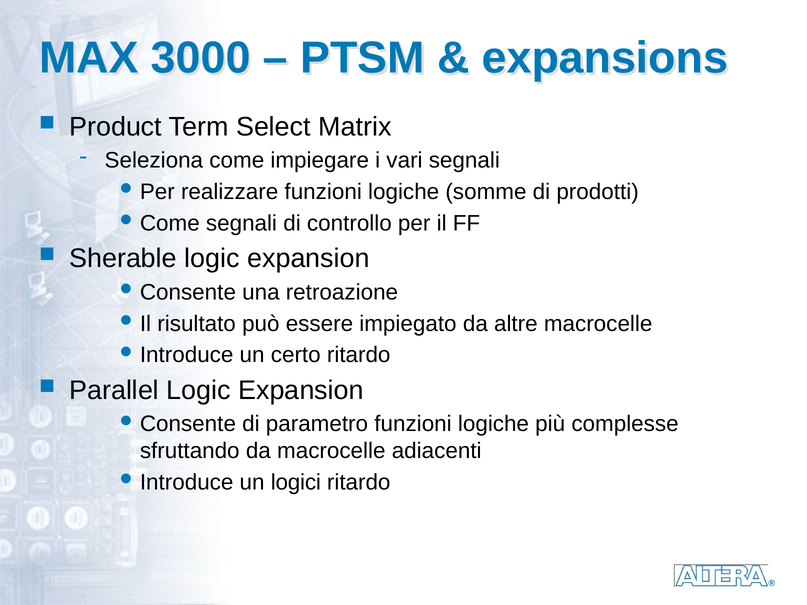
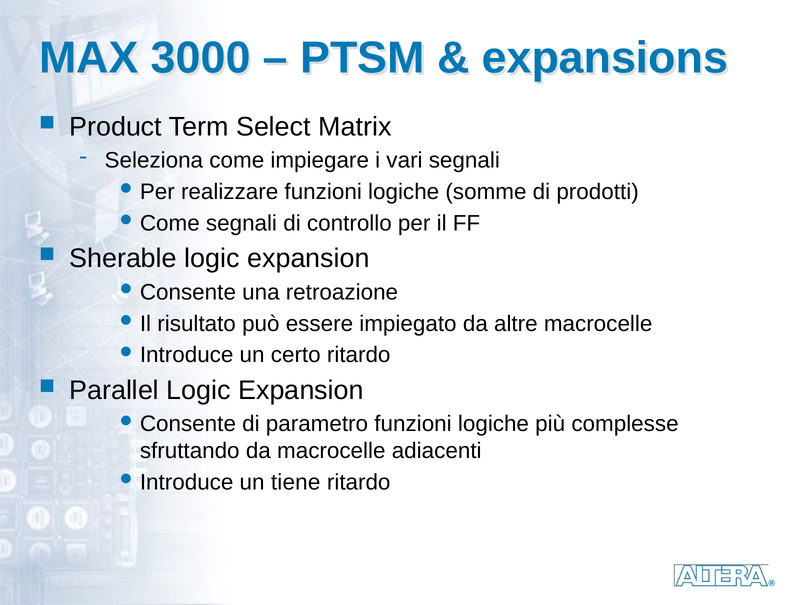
logici: logici -> tiene (296, 483)
